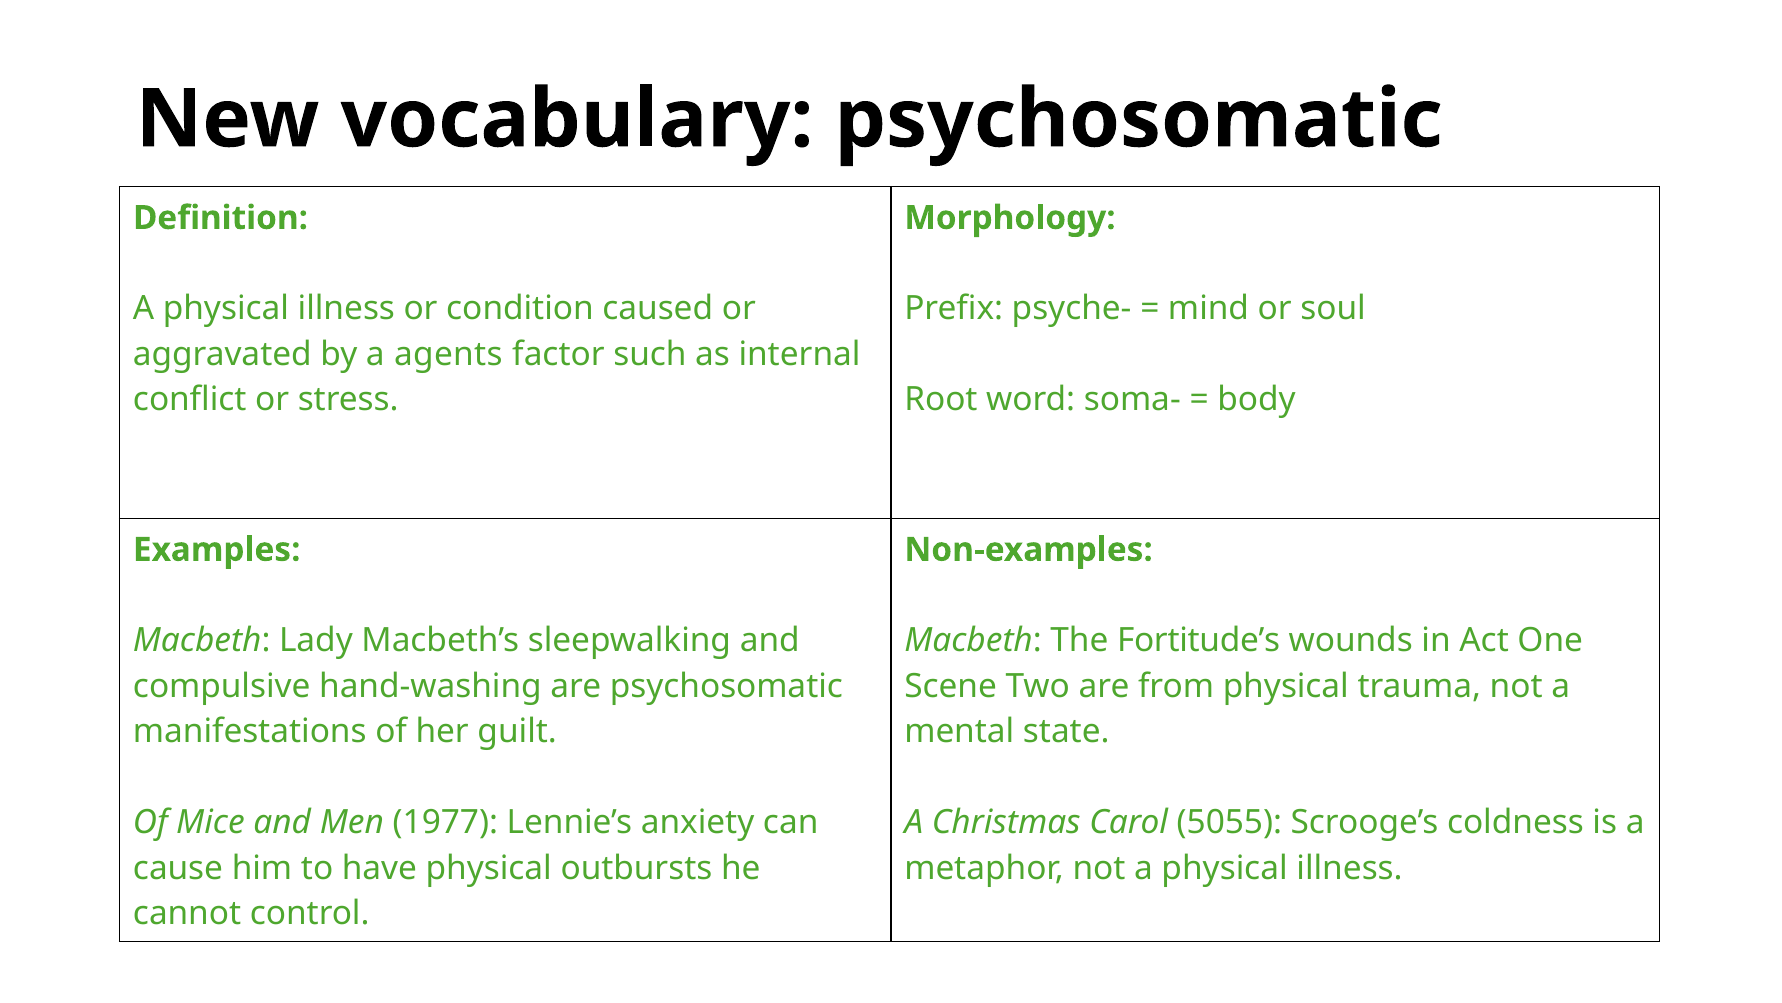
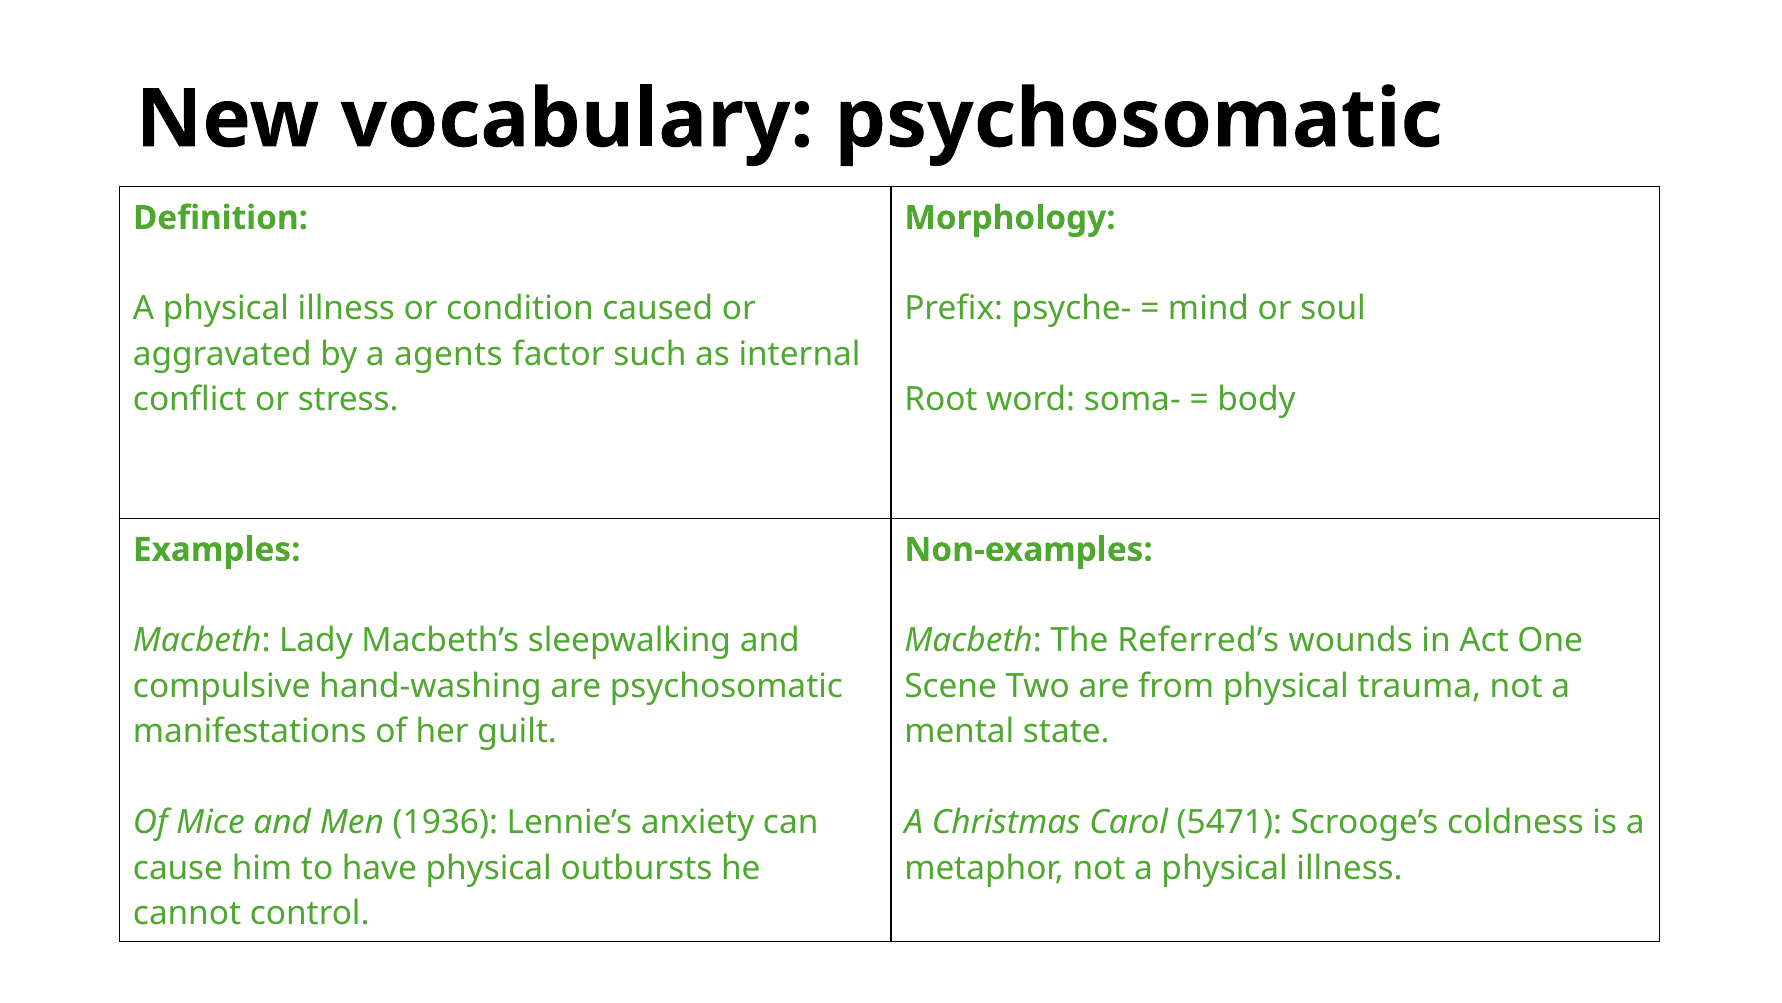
Fortitude’s: Fortitude’s -> Referred’s (1198, 640)
1977: 1977 -> 1936 (445, 822)
5055: 5055 -> 5471 (1229, 822)
